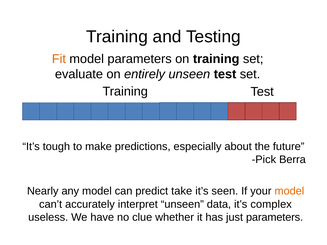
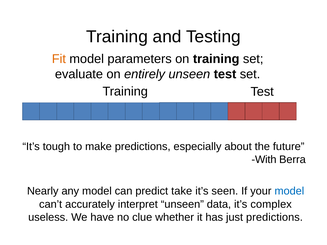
Pick: Pick -> With (264, 160)
model colour: orange -> blue (289, 191)
just parameters: parameters -> predictions (274, 217)
